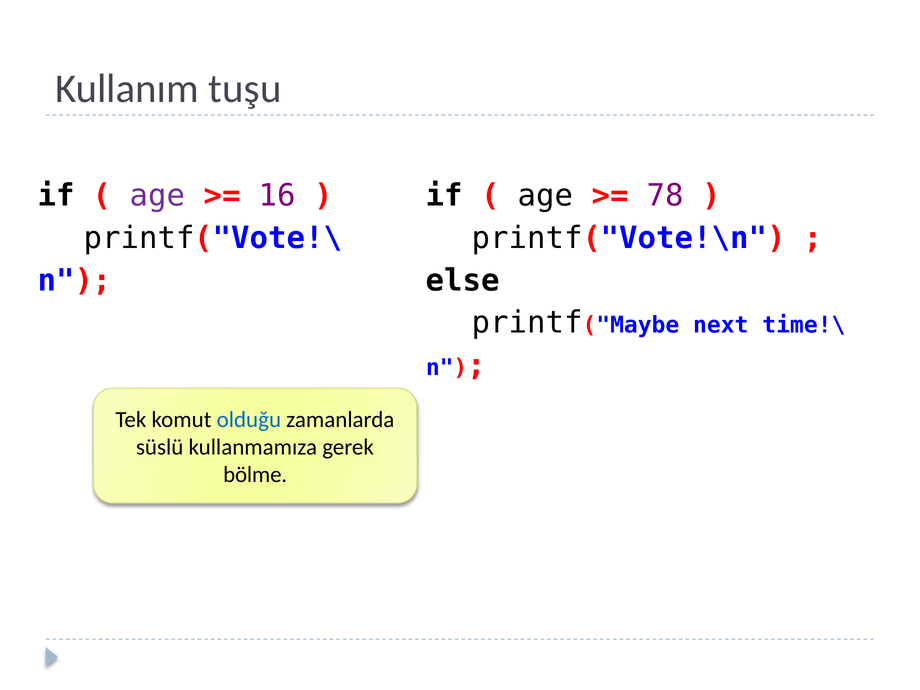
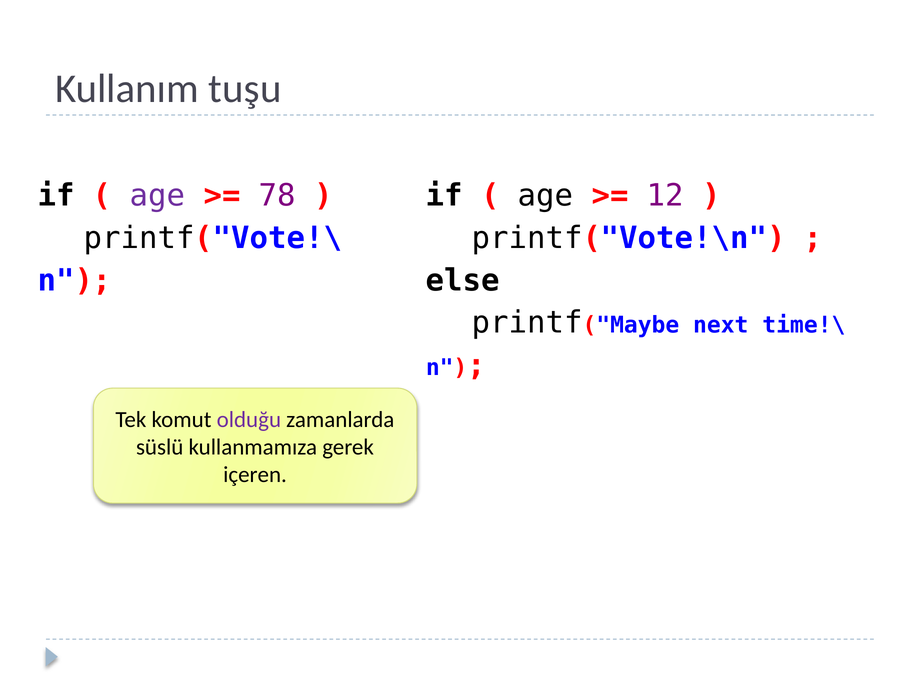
16: 16 -> 78 (277, 196)
78: 78 -> 12 (665, 196)
olduğu colour: blue -> purple (249, 420)
bölme: bölme -> içeren (255, 475)
